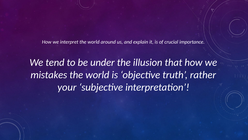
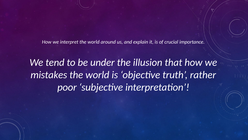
your: your -> poor (67, 87)
